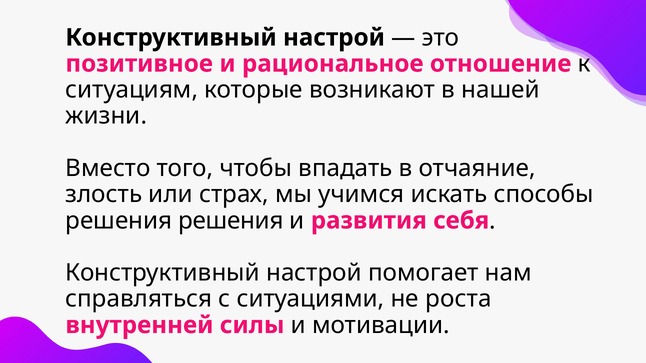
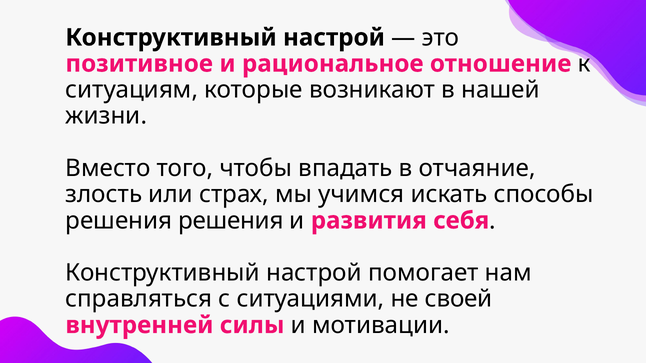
роста: роста -> своей (459, 299)
